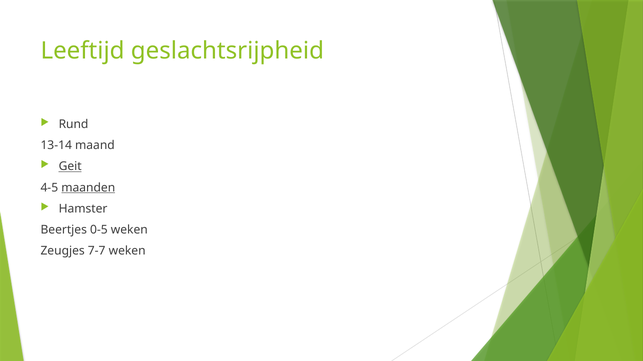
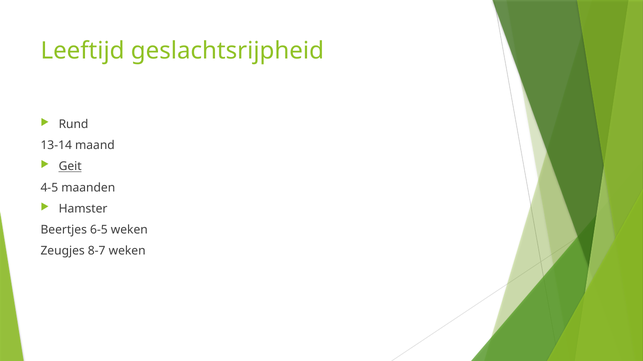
maanden underline: present -> none (88, 188)
0-5: 0-5 -> 6-5 (99, 230)
7-7: 7-7 -> 8-7 (97, 251)
